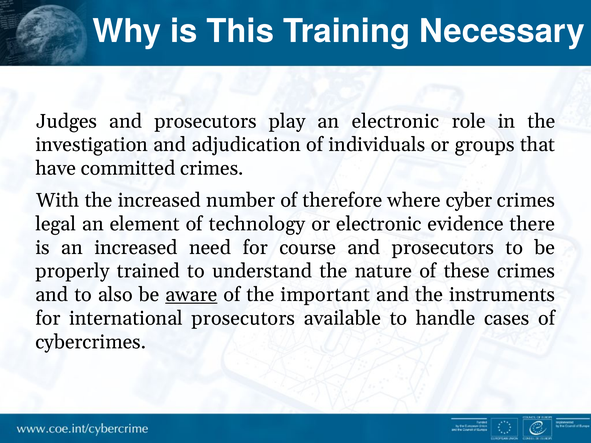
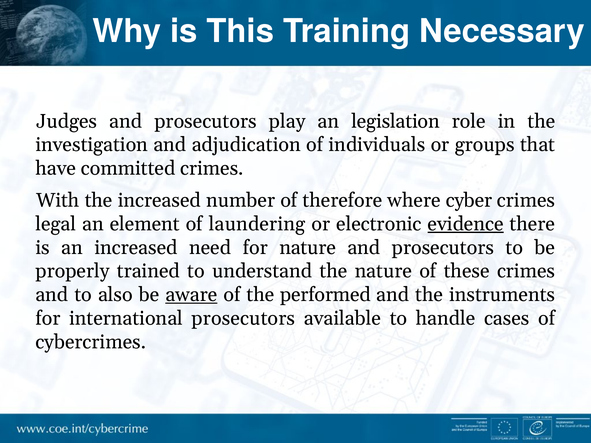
an electronic: electronic -> legislation (396, 121)
technology: technology -> laundering (257, 224)
evidence underline: none -> present (466, 224)
for course: course -> nature (308, 248)
important: important -> performed (325, 295)
